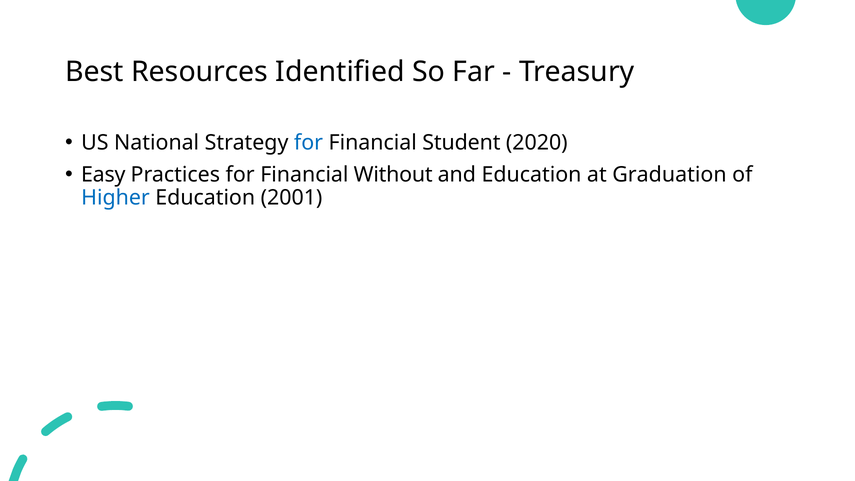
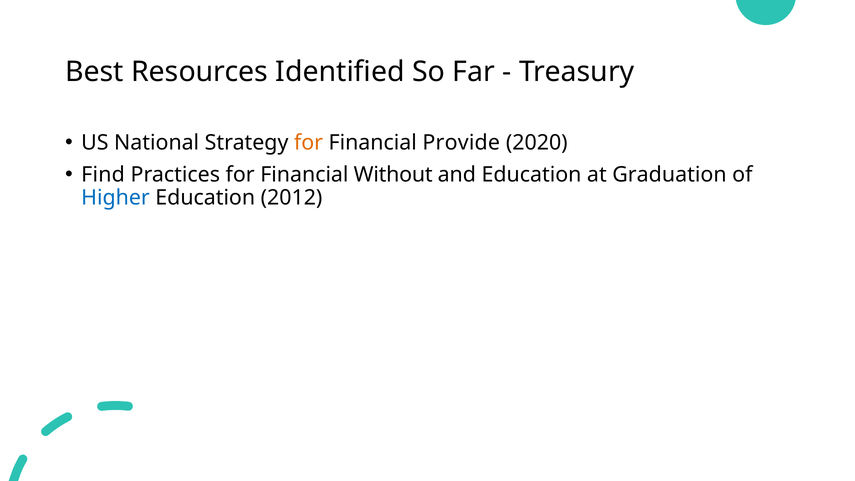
for colour: blue -> orange (309, 143)
Student: Student -> Provide (461, 143)
Easy: Easy -> Find (103, 175)
2001: 2001 -> 2012 (292, 198)
